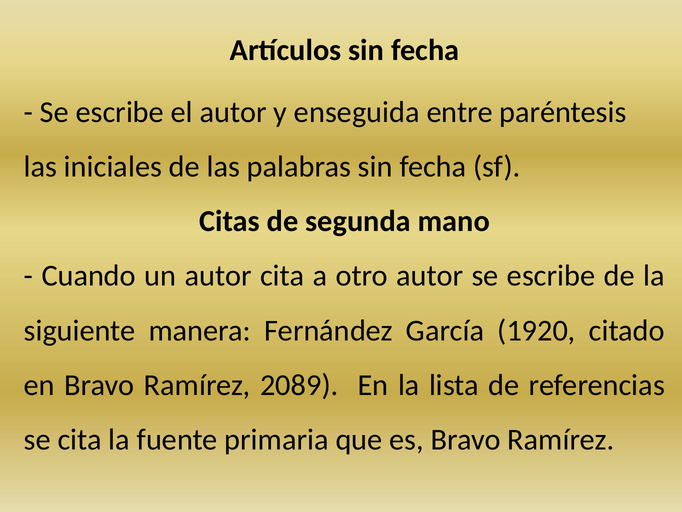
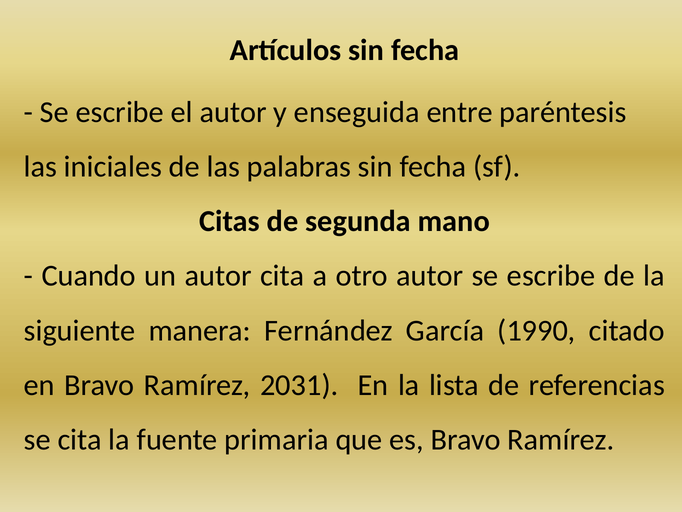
1920: 1920 -> 1990 (536, 330)
2089: 2089 -> 2031 (299, 385)
